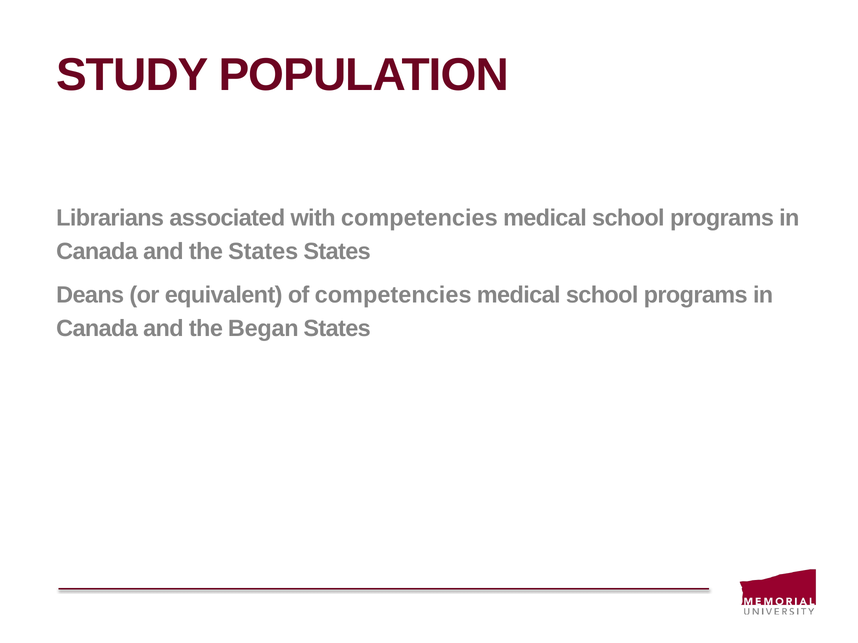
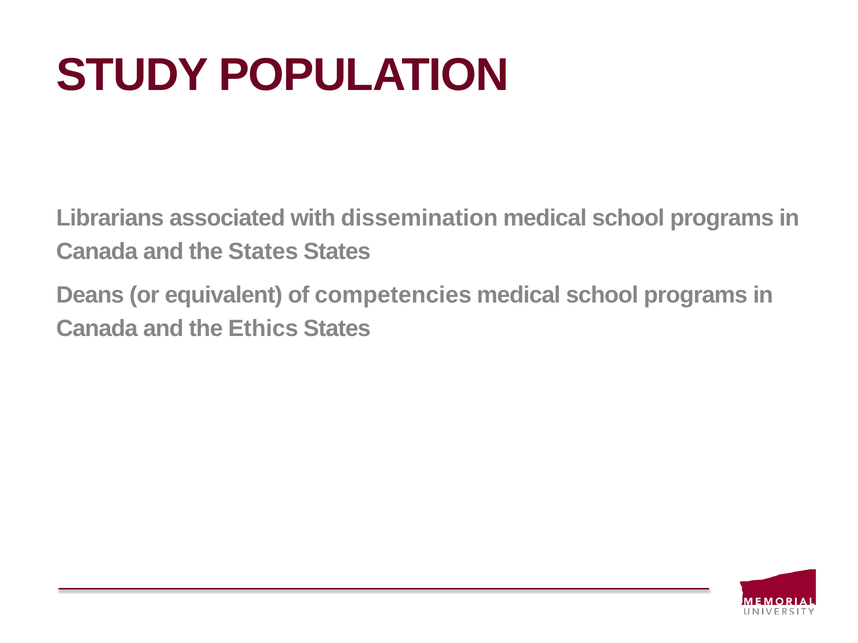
with competencies: competencies -> dissemination (419, 218)
Began: Began -> Ethics (263, 329)
